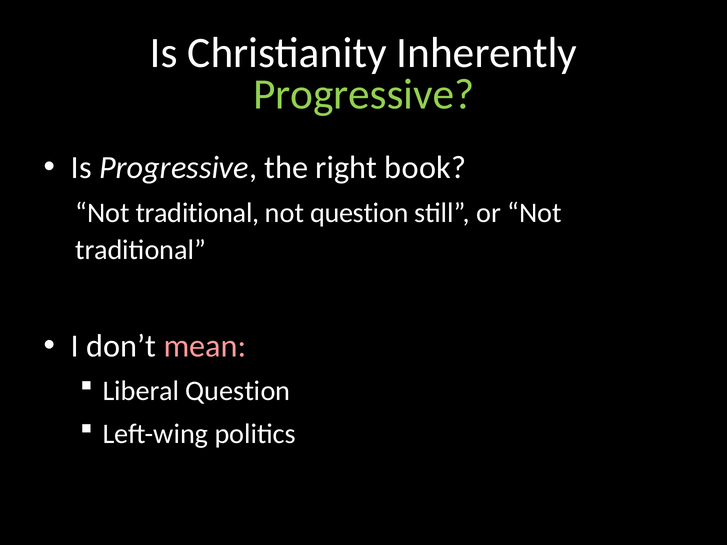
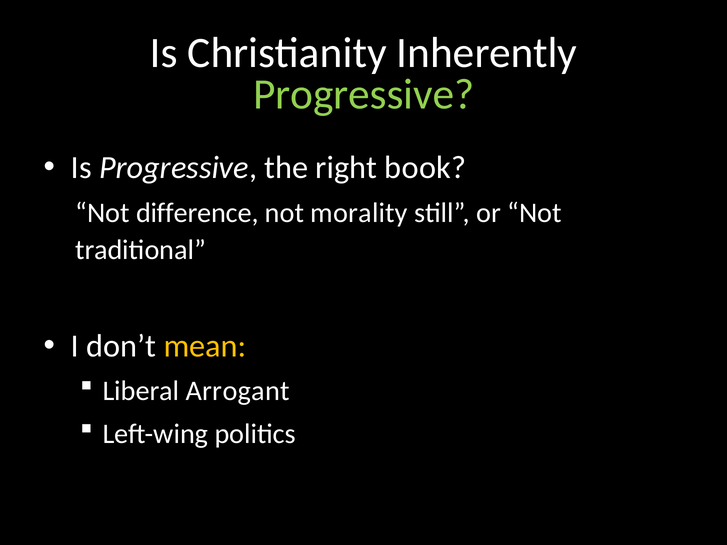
traditional: traditional -> difference (197, 213)
not question: question -> morality (359, 213)
mean colour: pink -> yellow (205, 346)
Liberal Question: Question -> Arrogant (238, 391)
